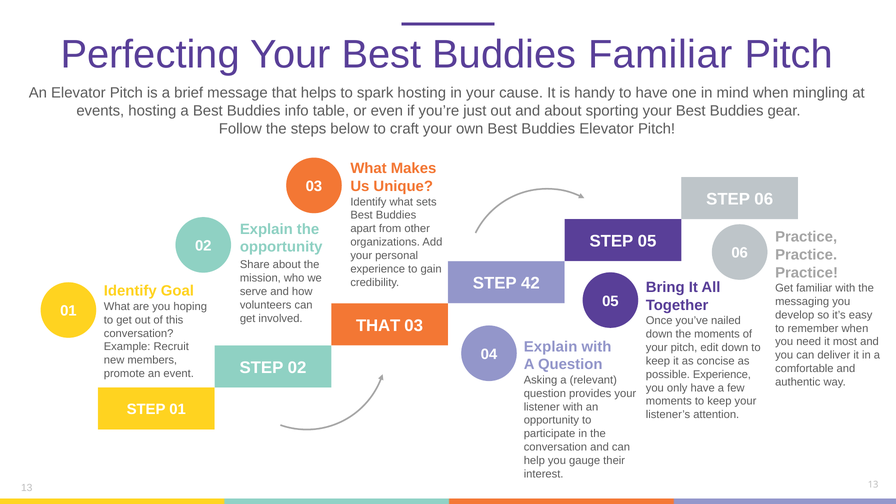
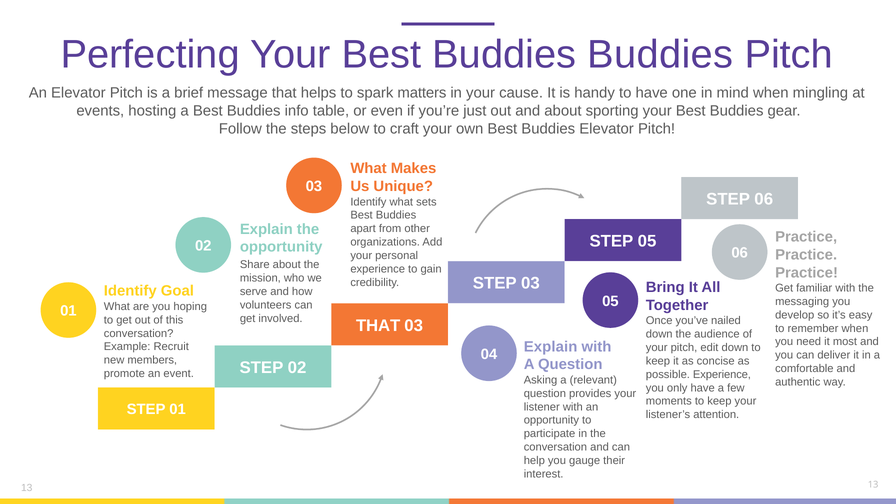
Buddies Familiar: Familiar -> Buddies (660, 55)
spark hosting: hosting -> matters (422, 93)
STEP 42: 42 -> 03 (530, 283)
the moments: moments -> audience (717, 334)
